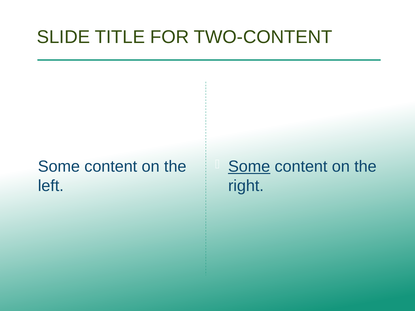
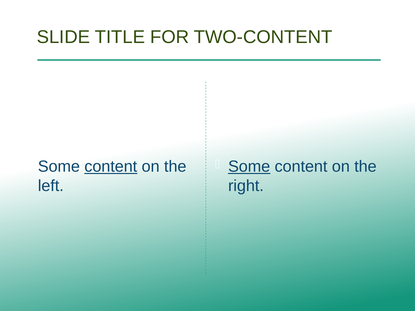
content underline: none -> present (111, 167)
